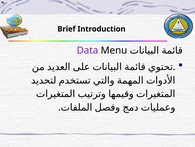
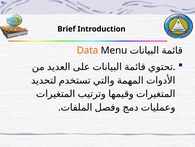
Data colour: purple -> orange (88, 50)
